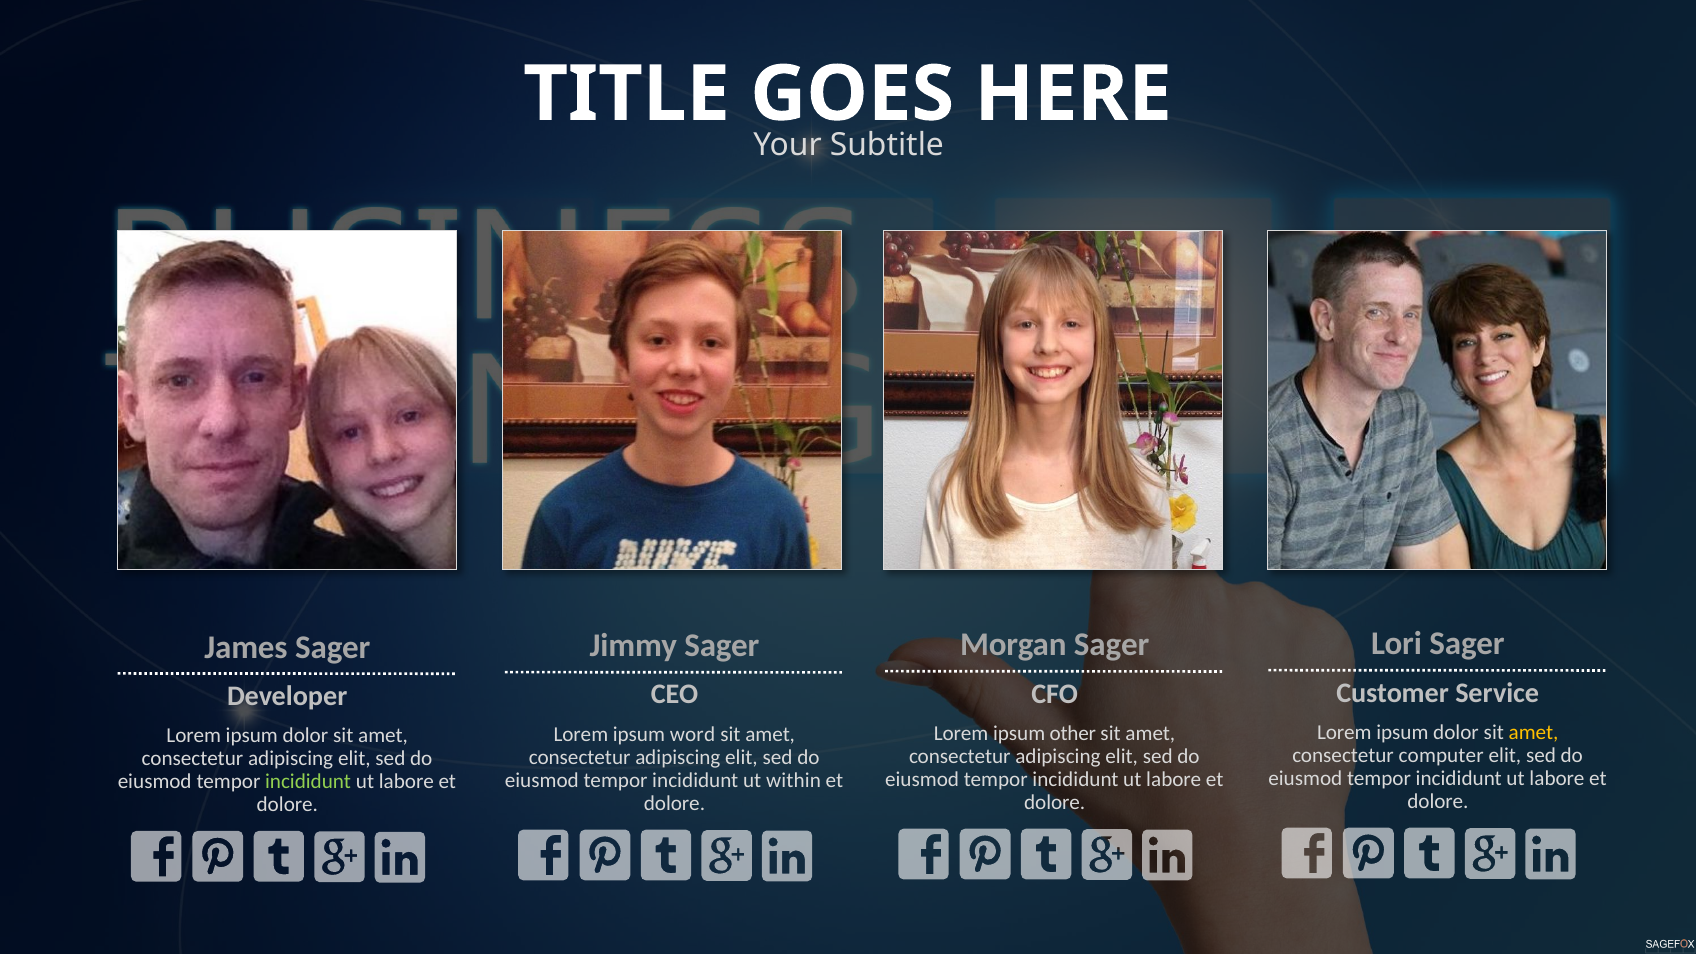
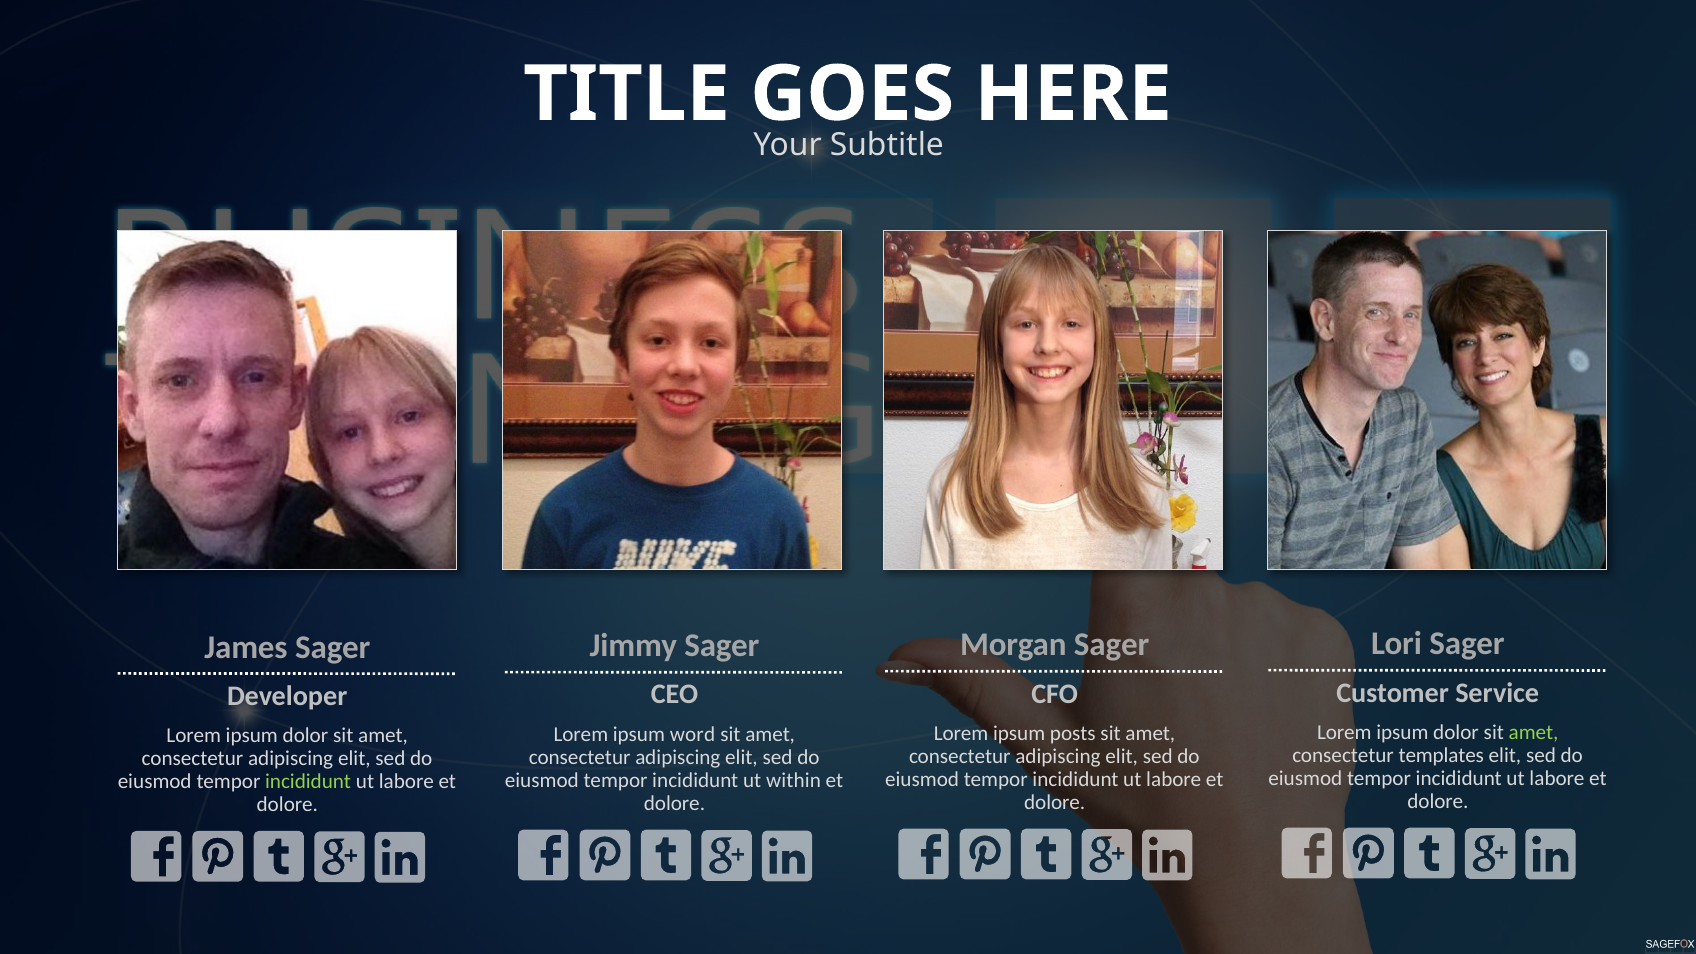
amet colour: yellow -> light green (1534, 733)
other: other -> posts (1073, 734)
computer: computer -> templates (1441, 755)
